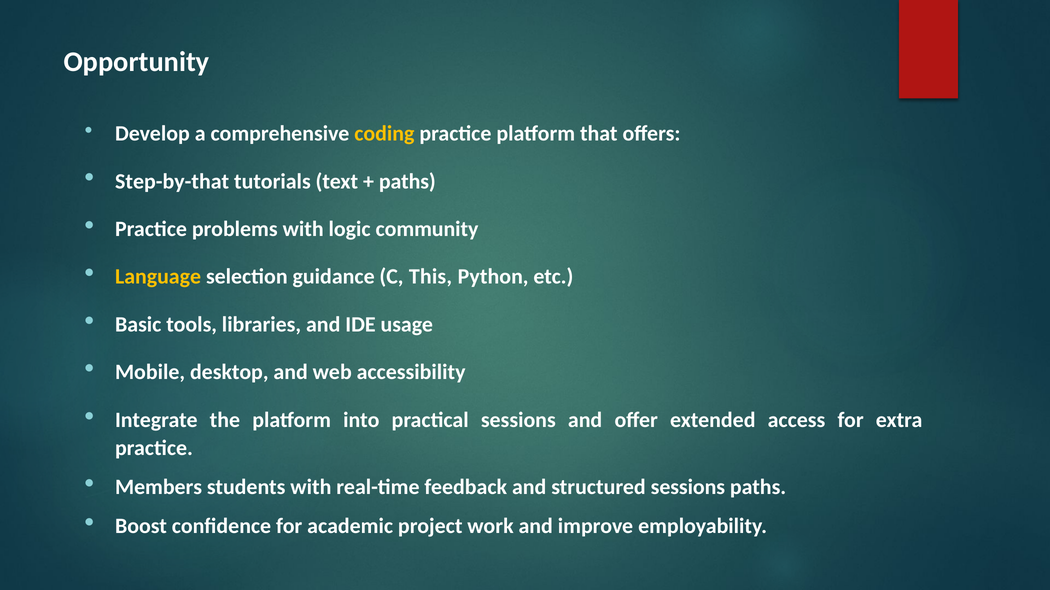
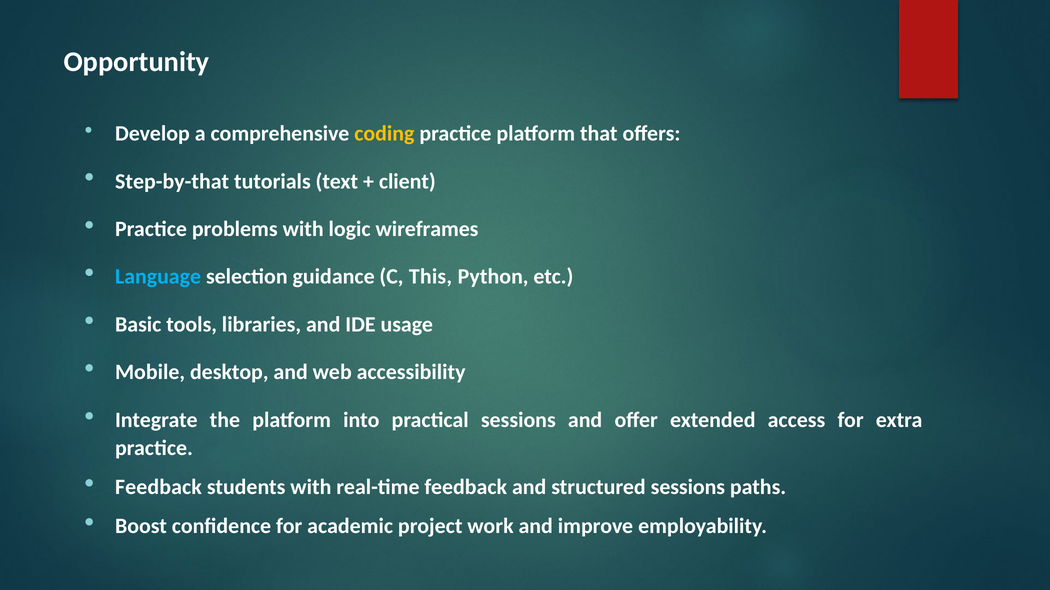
paths: paths -> client (407, 181)
community: community -> wireframes (427, 229)
Language colour: yellow -> light blue (158, 277)
Members: Members -> Feedback (158, 488)
